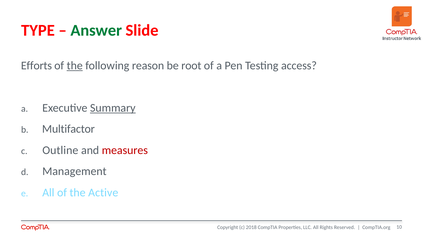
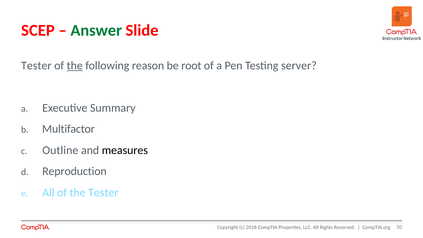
TYPE: TYPE -> SCEP (38, 30)
Efforts: Efforts -> Tester (36, 66)
access: access -> server (299, 66)
Summary underline: present -> none (113, 108)
measures colour: red -> black (125, 150)
Management: Management -> Reproduction (74, 171)
the Active: Active -> Tester (103, 192)
